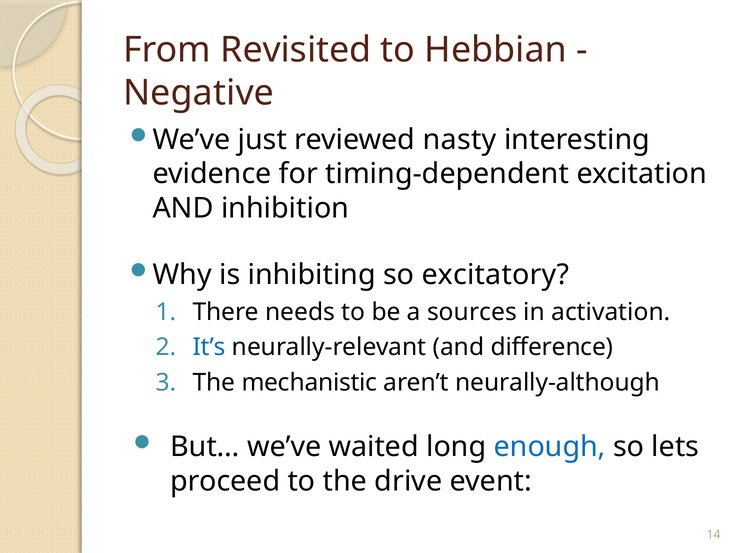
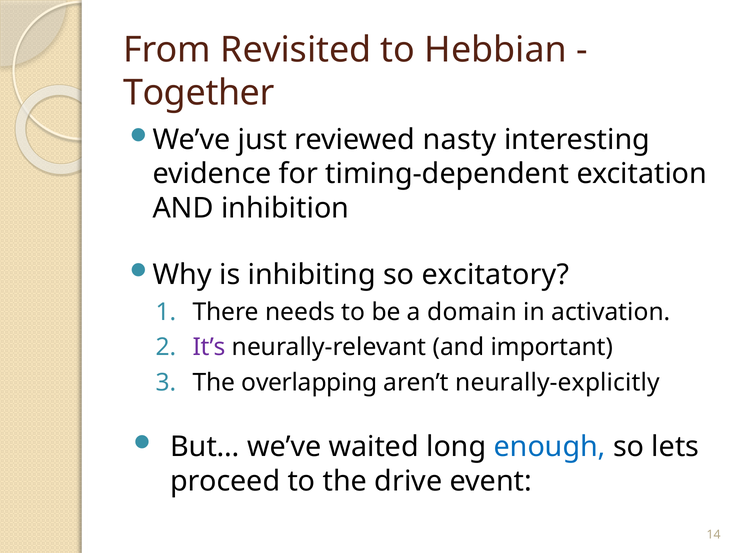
Negative: Negative -> Together (199, 93)
sources: sources -> domain (472, 312)
It’s colour: blue -> purple (209, 348)
difference: difference -> important (552, 348)
mechanistic: mechanistic -> overlapping (309, 383)
neurally-although: neurally-although -> neurally-explicitly (558, 383)
